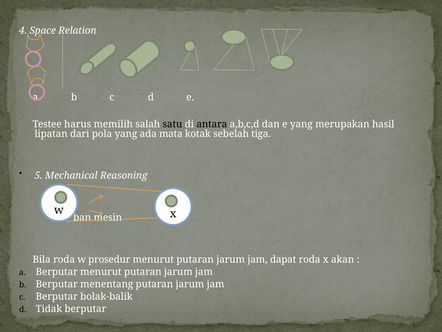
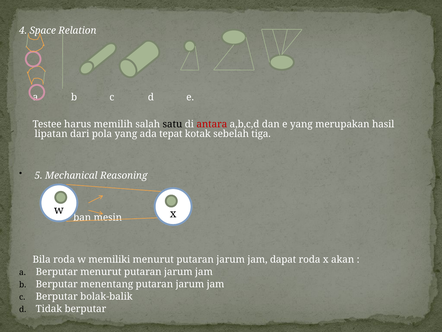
antara colour: black -> red (212, 124)
mata: mata -> tepat (171, 134)
prosedur: prosedur -> memiliki (109, 259)
